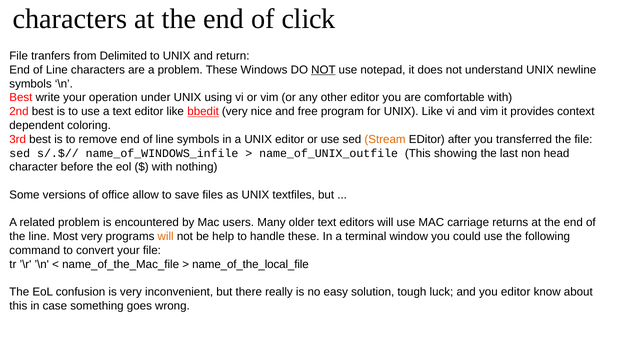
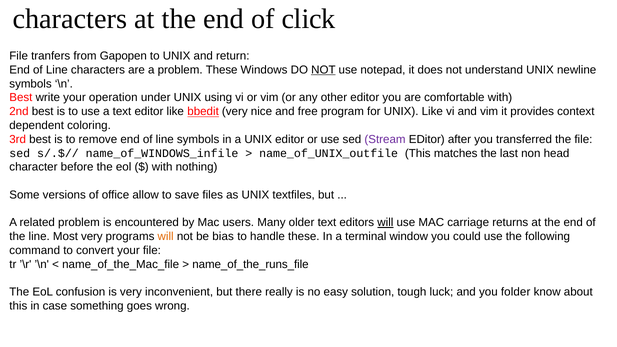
Delimited: Delimited -> Gapopen (123, 56)
Stream colour: orange -> purple (385, 139)
showing: showing -> matches (456, 153)
will underline: none -> present (385, 223)
help: help -> bias (223, 237)
name_of_the_local_file: name_of_the_local_file -> name_of_the_runs_file (250, 264)
you editor: editor -> folder (516, 292)
